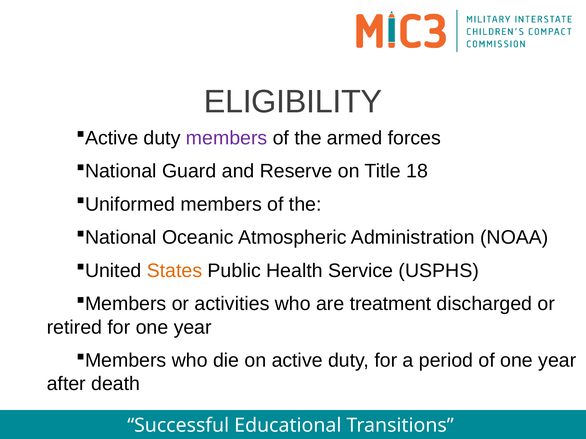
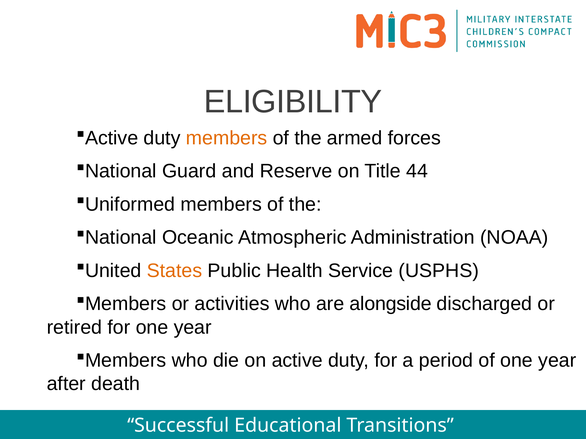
members colour: purple -> orange (227, 138)
18: 18 -> 44 (417, 171)
treatment: treatment -> alongside (391, 304)
